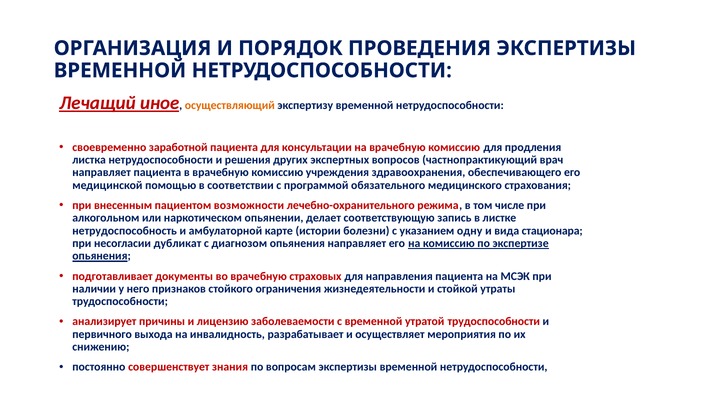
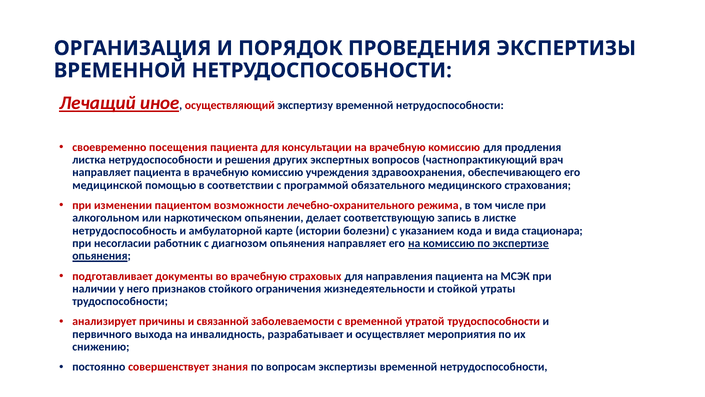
осуществляющий colour: orange -> red (230, 105)
заработной: заработной -> посещения (178, 147)
внесенным: внесенным -> изменении (123, 205)
одну: одну -> кода (470, 230)
дубликат: дубликат -> работник (178, 243)
лицензию: лицензию -> связанной (223, 321)
